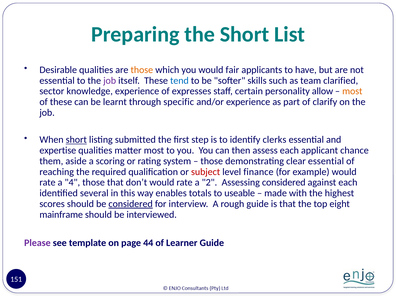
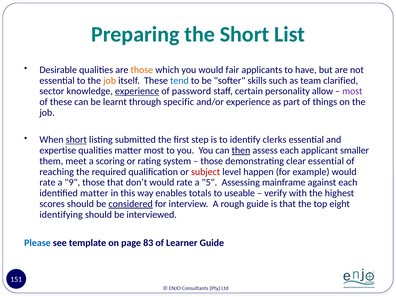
job colour: purple -> orange (110, 80)
experience underline: none -> present (137, 91)
expresses: expresses -> password (191, 91)
most colour: orange -> purple (352, 91)
clarify: clarify -> things (325, 102)
then underline: none -> present (241, 150)
chance: chance -> smaller (355, 150)
aside: aside -> meet (76, 161)
finance: finance -> happen (258, 172)
4: 4 -> 9 (72, 182)
2: 2 -> 5 (209, 182)
Assessing considered: considered -> mainframe (284, 182)
identified several: several -> matter (94, 193)
made: made -> verify (276, 193)
mainframe: mainframe -> identifying (61, 215)
Please colour: purple -> blue (37, 243)
44: 44 -> 83 (148, 243)
